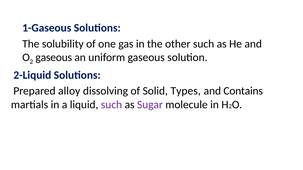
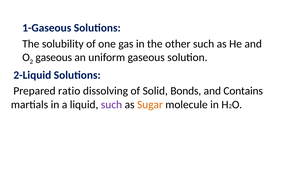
alloy: alloy -> ratio (69, 91)
Types: Types -> Bonds (186, 91)
Sugar colour: purple -> orange (150, 105)
